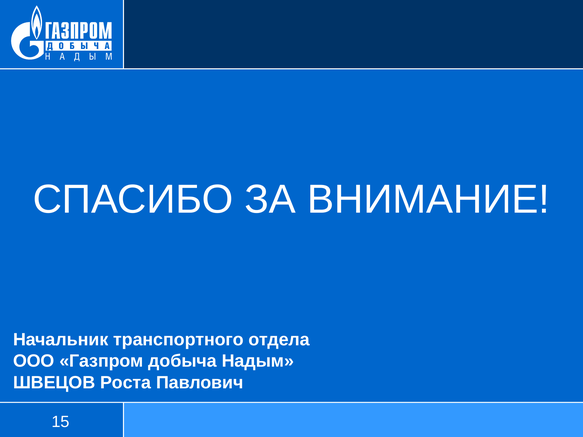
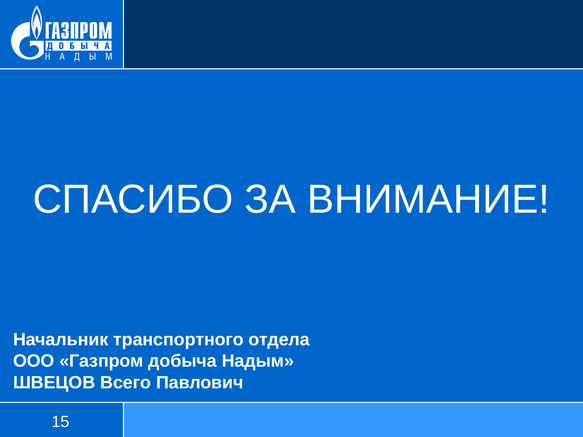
Роста: Роста -> Всего (126, 383)
